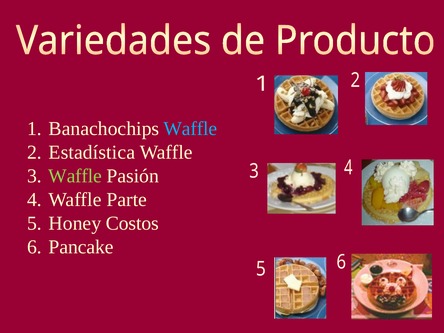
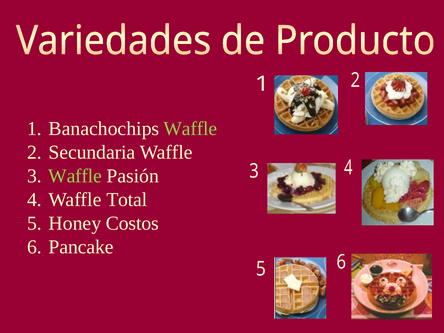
Waffle colour: light blue -> light green (190, 129)
Estadística: Estadística -> Secundaria (92, 152)
Parte: Parte -> Total (127, 200)
